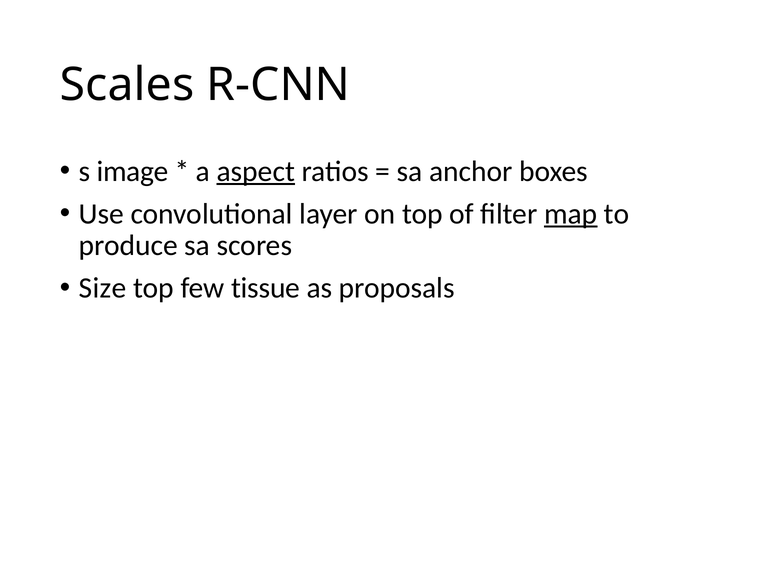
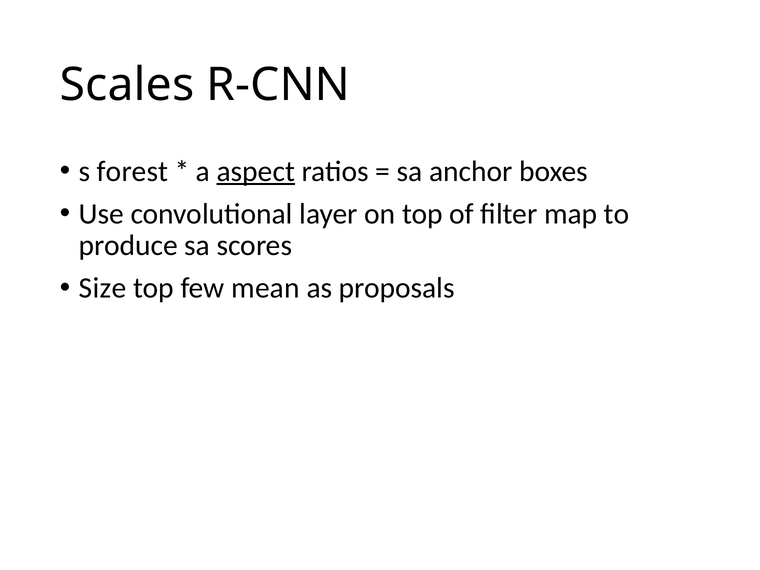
image: image -> forest (132, 171)
map underline: present -> none (571, 214)
tissue: tissue -> mean (265, 288)
